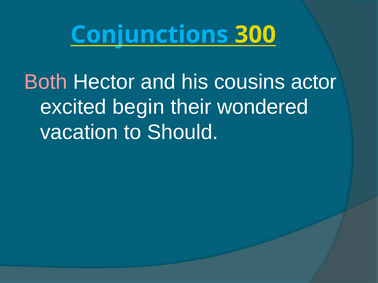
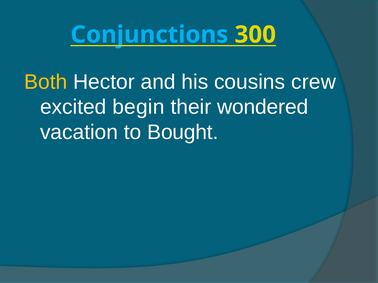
Both colour: pink -> yellow (46, 82)
actor: actor -> crew (314, 82)
Should: Should -> Bought (183, 132)
